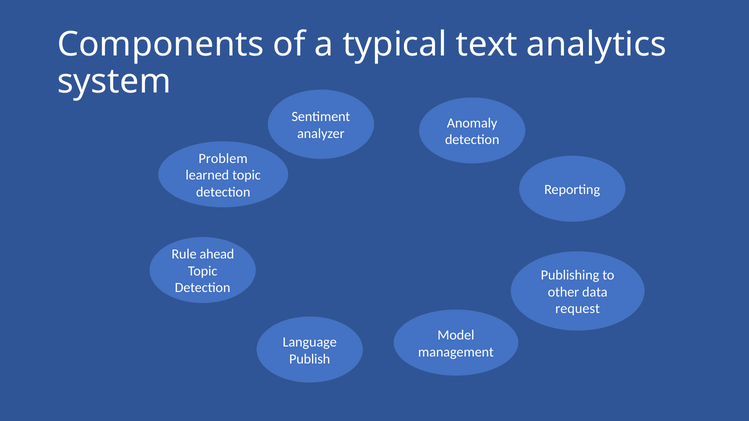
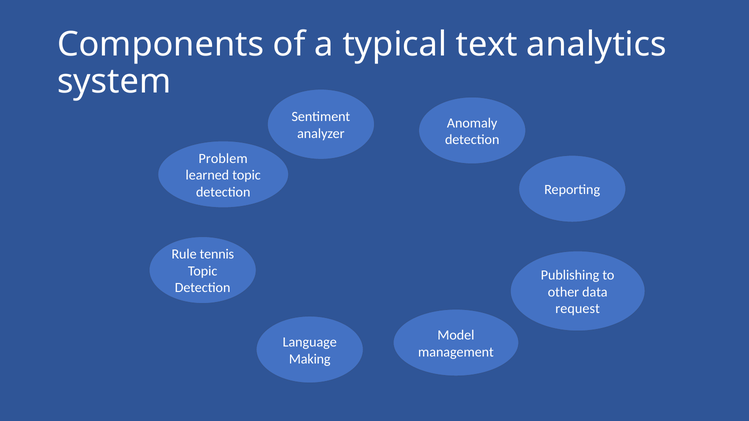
ahead: ahead -> tennis (217, 254)
Publish: Publish -> Making (310, 359)
